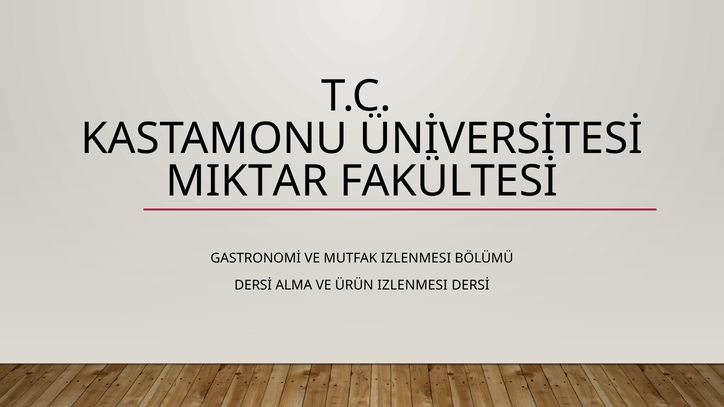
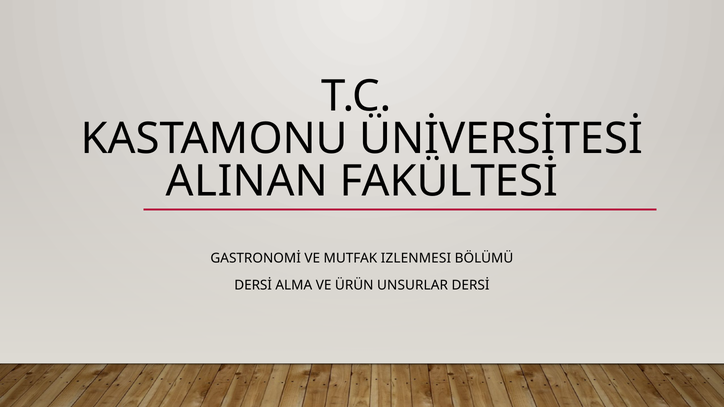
MIKTAR: MIKTAR -> ALINAN (247, 181)
ÜRÜN IZLENMESI: IZLENMESI -> UNSURLAR (413, 285)
